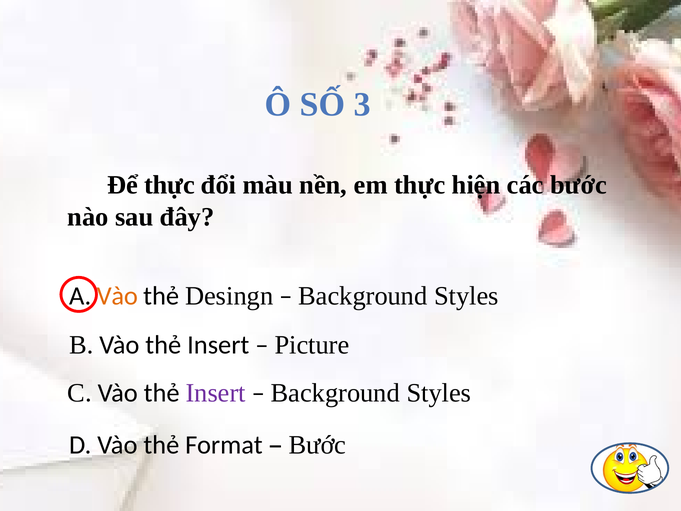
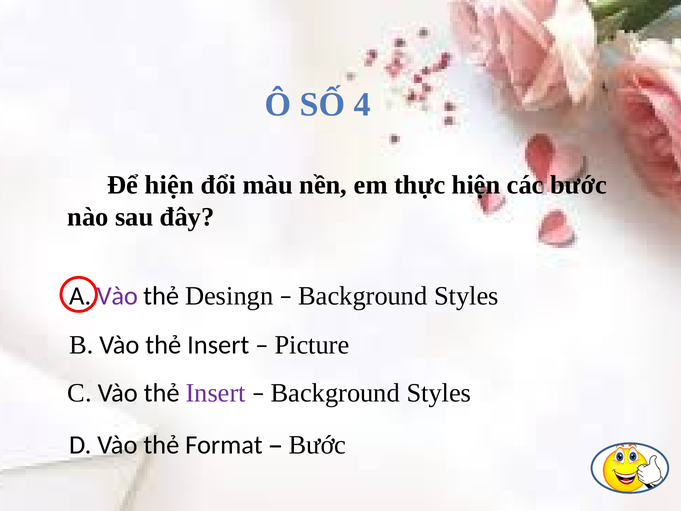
3: 3 -> 4 (362, 105)
Để thực: thực -> hiện (169, 185)
Vào colour: orange -> purple (117, 296)
